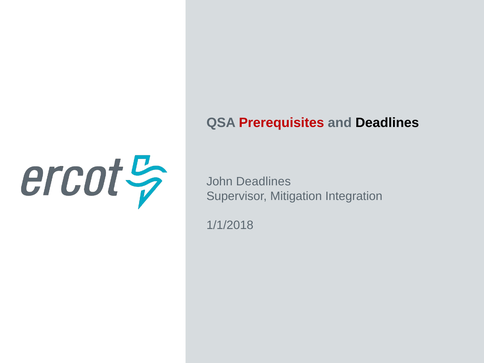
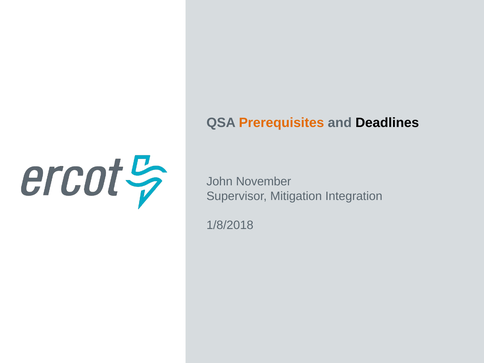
Prerequisites colour: red -> orange (281, 123)
John Deadlines: Deadlines -> November (264, 182)
1/1/2018: 1/1/2018 -> 1/8/2018 (230, 225)
